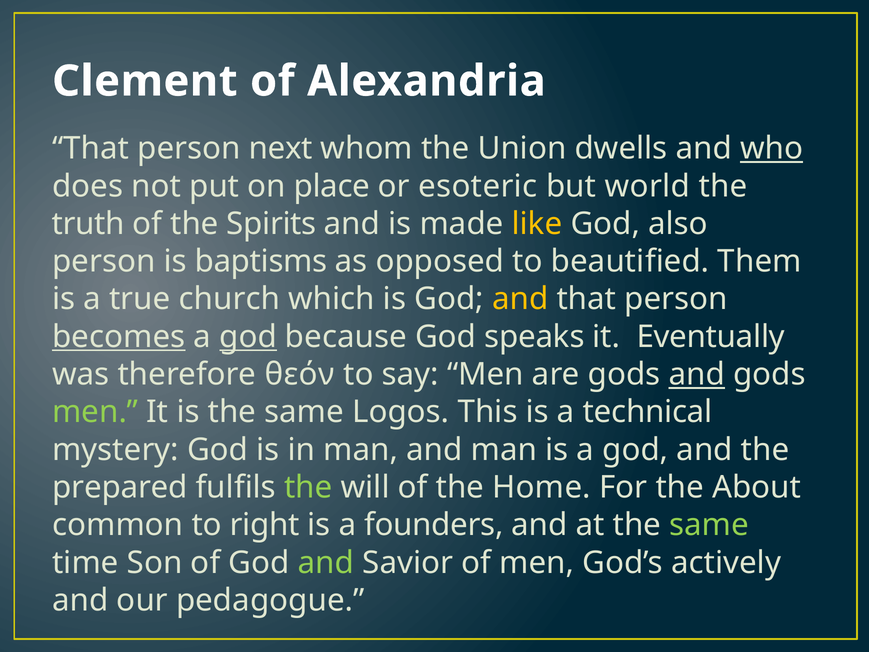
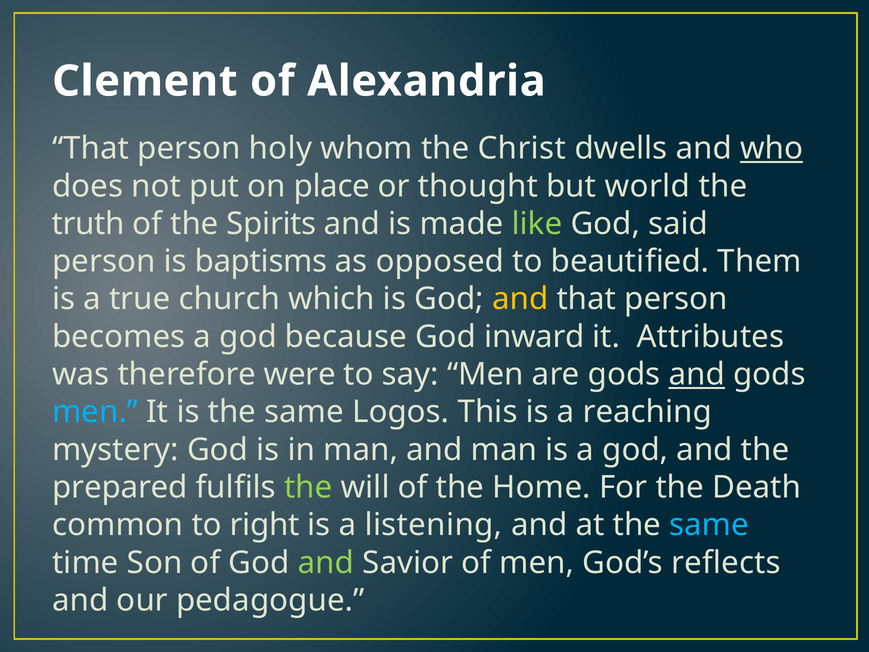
next: next -> holy (280, 148)
Union: Union -> Christ (522, 148)
esoteric: esoteric -> thought (478, 186)
like colour: yellow -> light green (537, 224)
also: also -> said (678, 224)
becomes underline: present -> none (119, 337)
god underline: present -> none (248, 337)
speaks: speaks -> inward (534, 337)
Eventually: Eventually -> Attributes (710, 337)
θεόν: θεόν -> were (300, 374)
men colour: light green -> light blue (95, 412)
technical: technical -> reaching (647, 412)
About: About -> Death (757, 487)
founders: founders -> listening (433, 525)
same colour: light green -> light blue (709, 525)
actively: actively -> reﬂects (726, 562)
